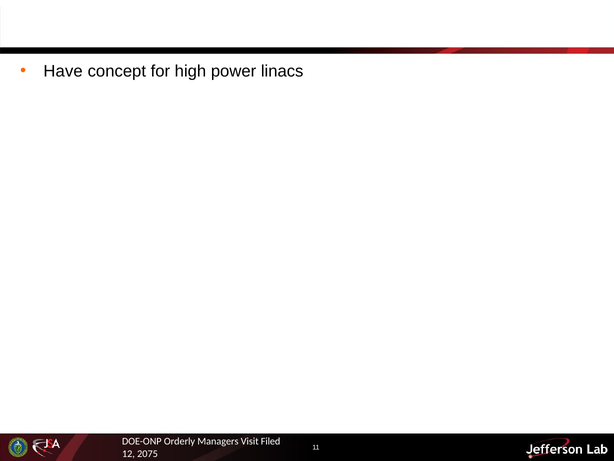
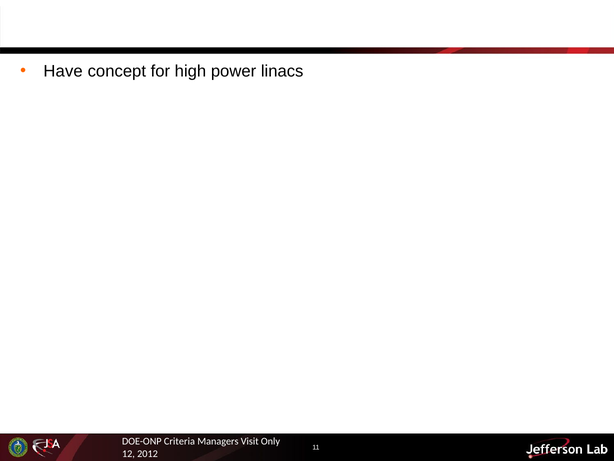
Orderly: Orderly -> Criteria (179, 441)
Filed: Filed -> Only (271, 441)
2075: 2075 -> 2012 (148, 453)
